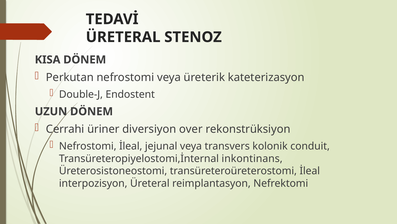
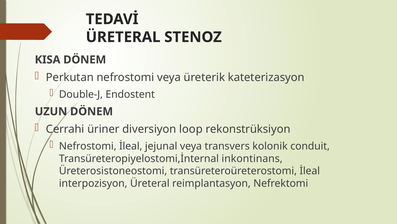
over: over -> loop (191, 129)
